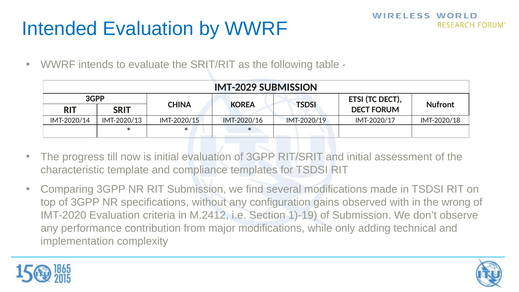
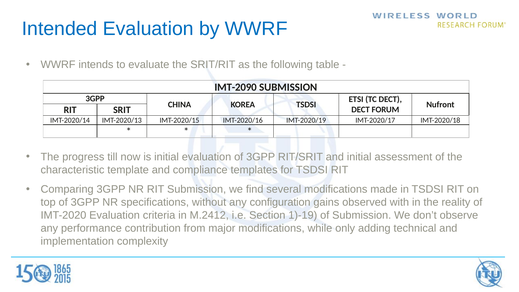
IMT-2029: IMT-2029 -> IMT-2090 (236, 87)
wrong: wrong -> reality (456, 202)
